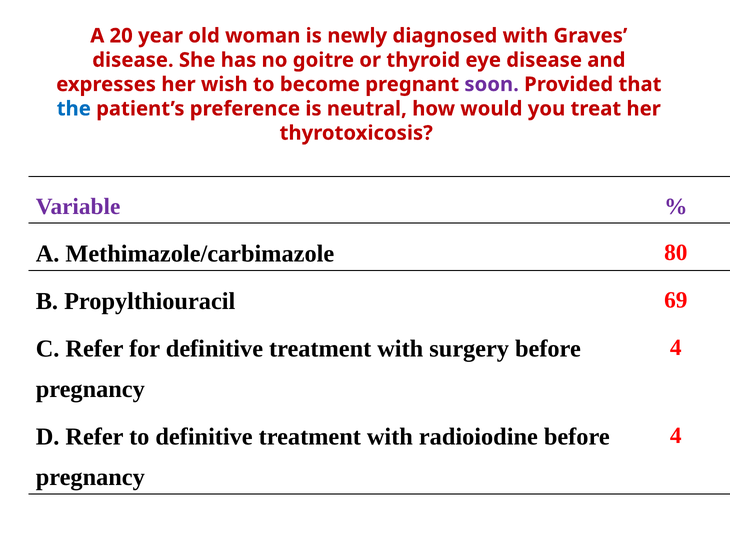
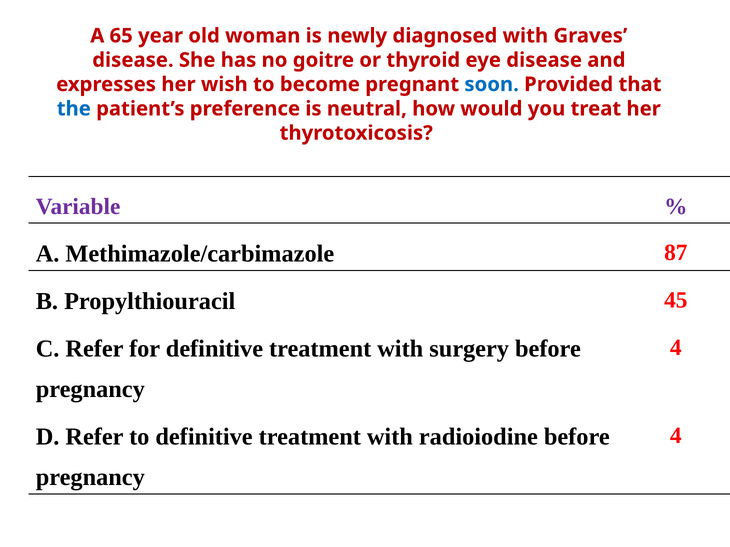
20: 20 -> 65 (121, 36)
soon colour: purple -> blue (492, 84)
80: 80 -> 87 (676, 253)
69: 69 -> 45 (676, 300)
